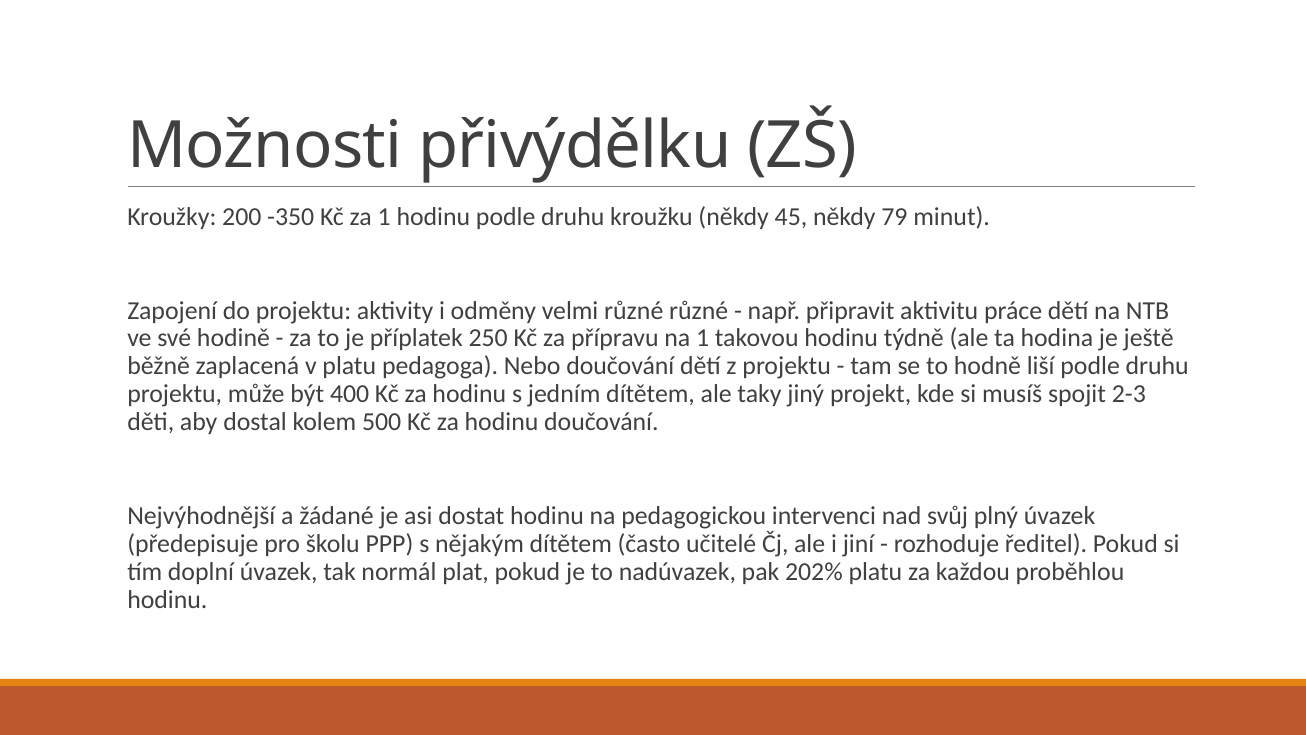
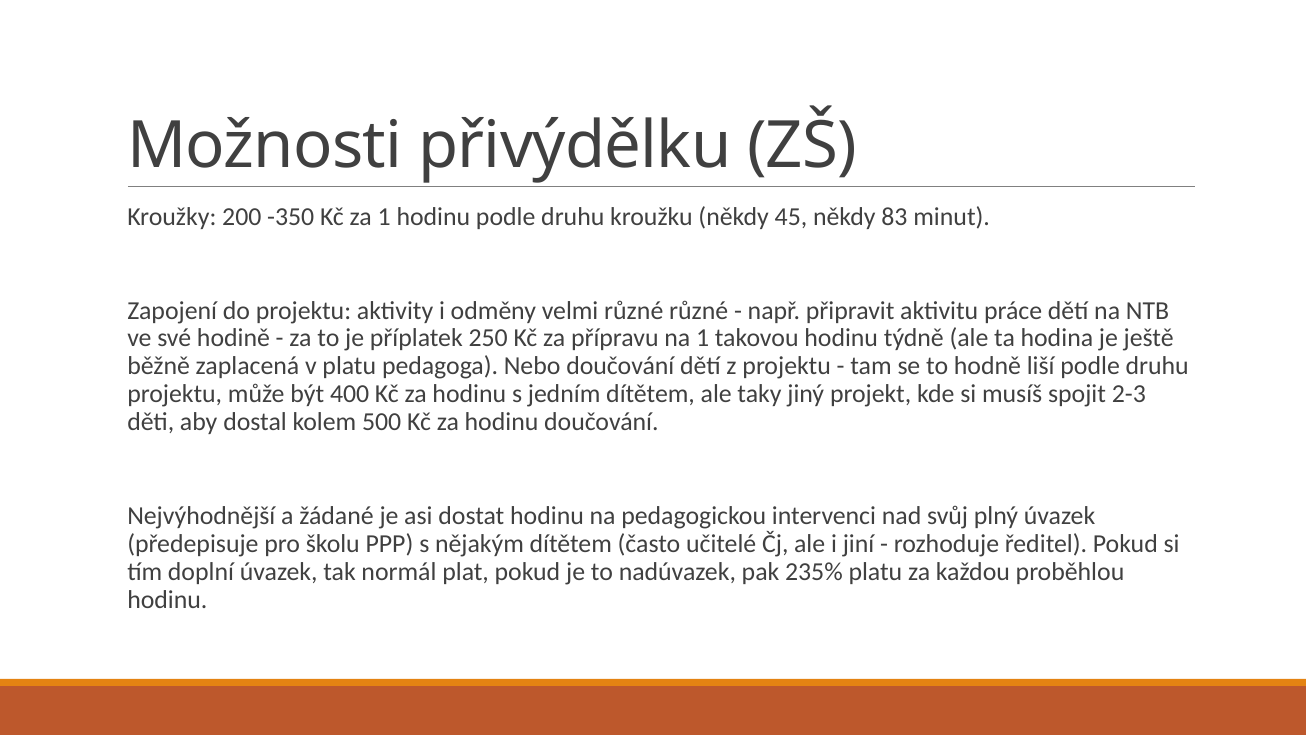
79: 79 -> 83 (894, 216)
202%: 202% -> 235% (814, 572)
